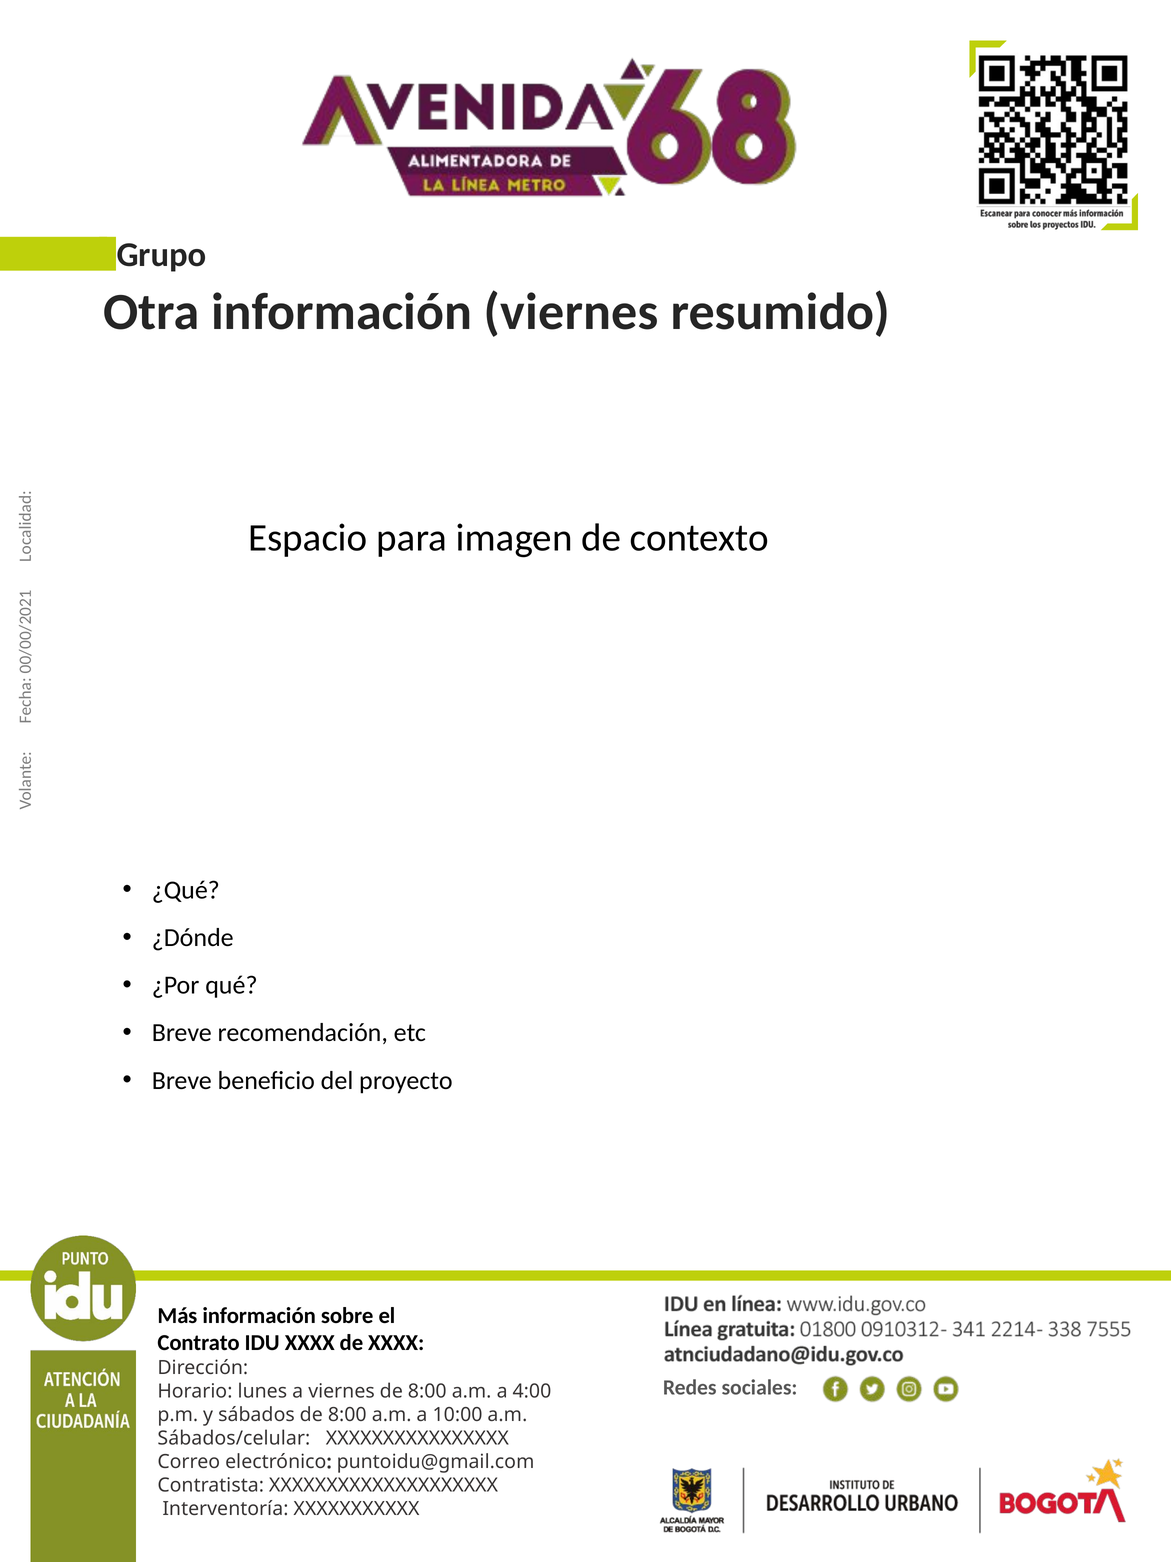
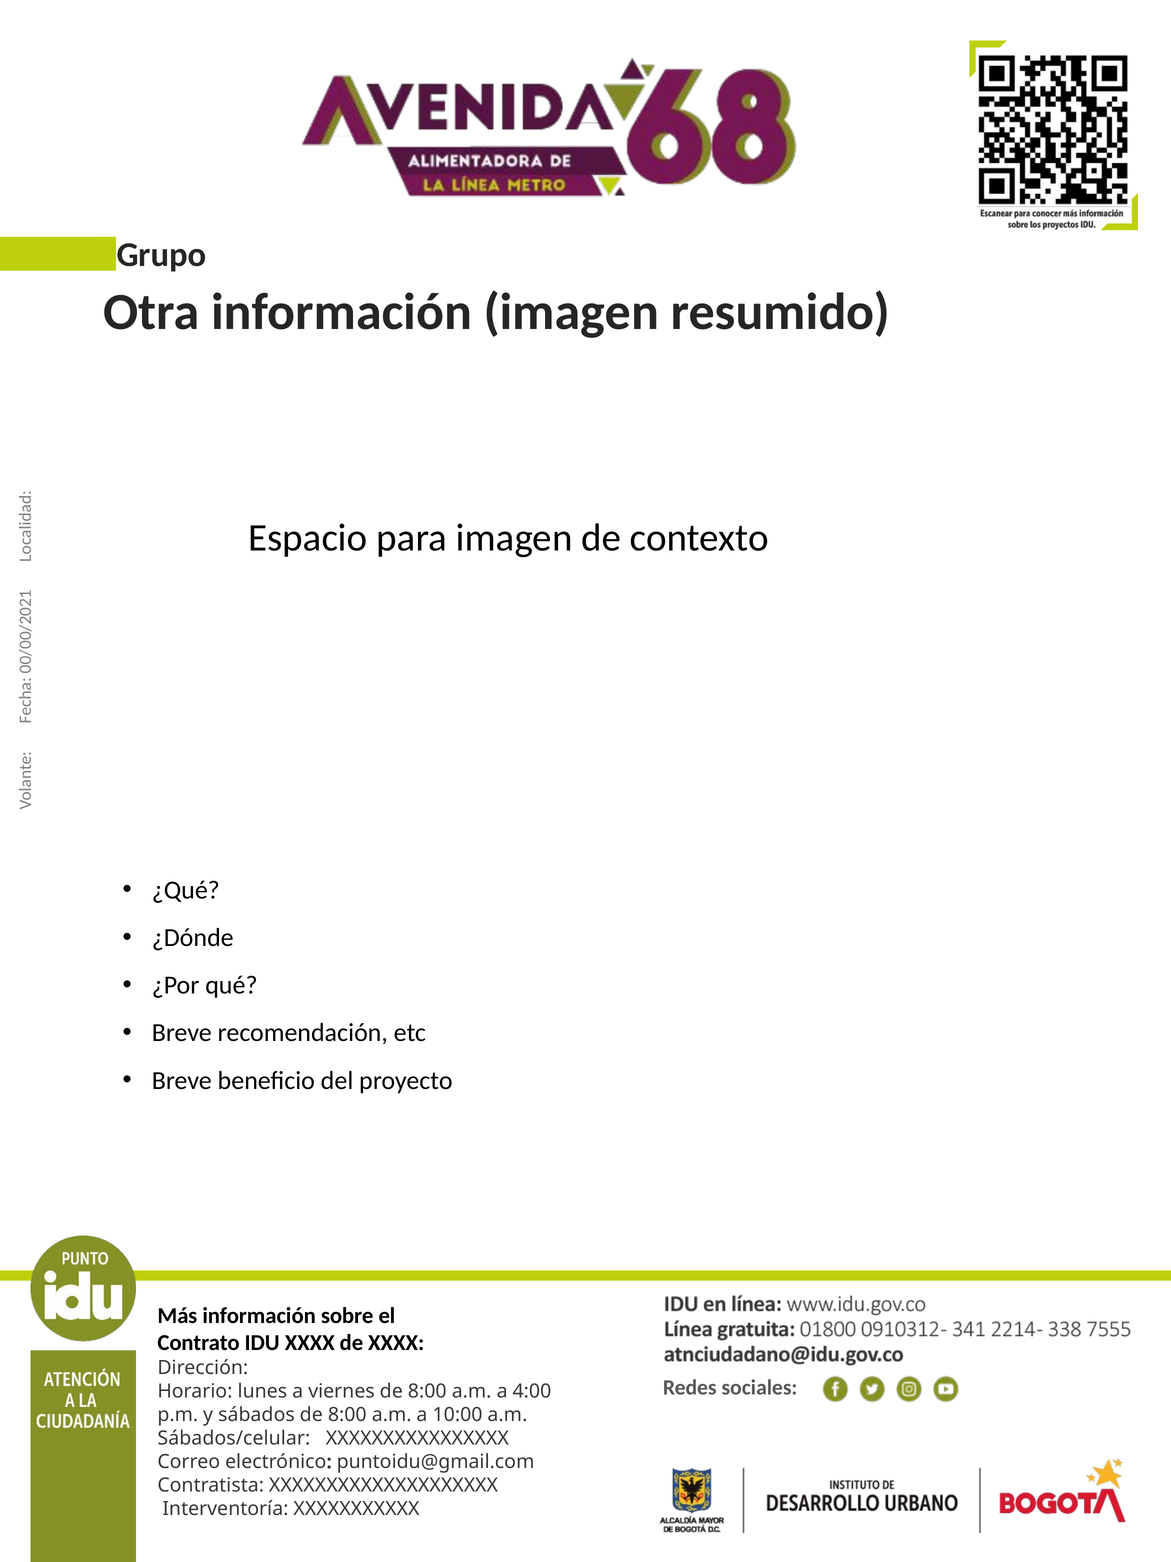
información viernes: viernes -> imagen (571, 312)
